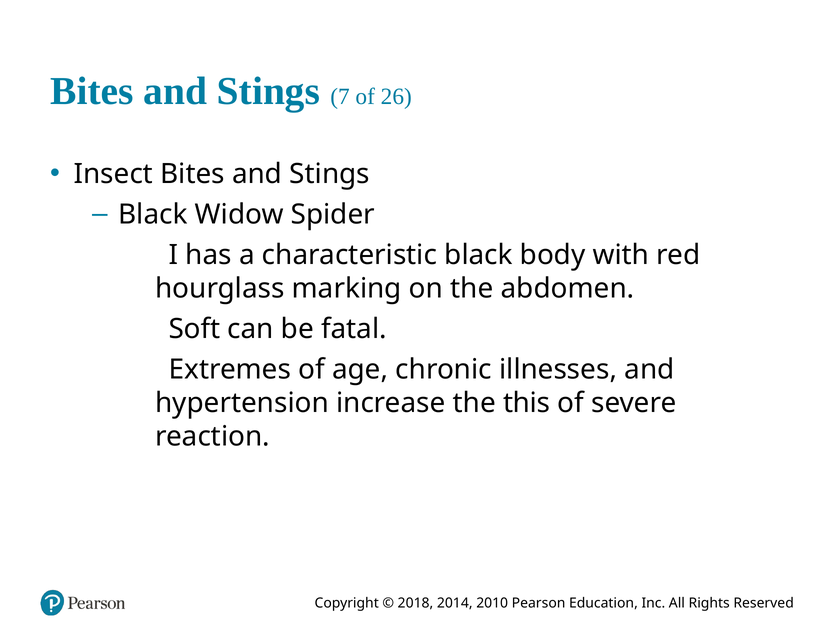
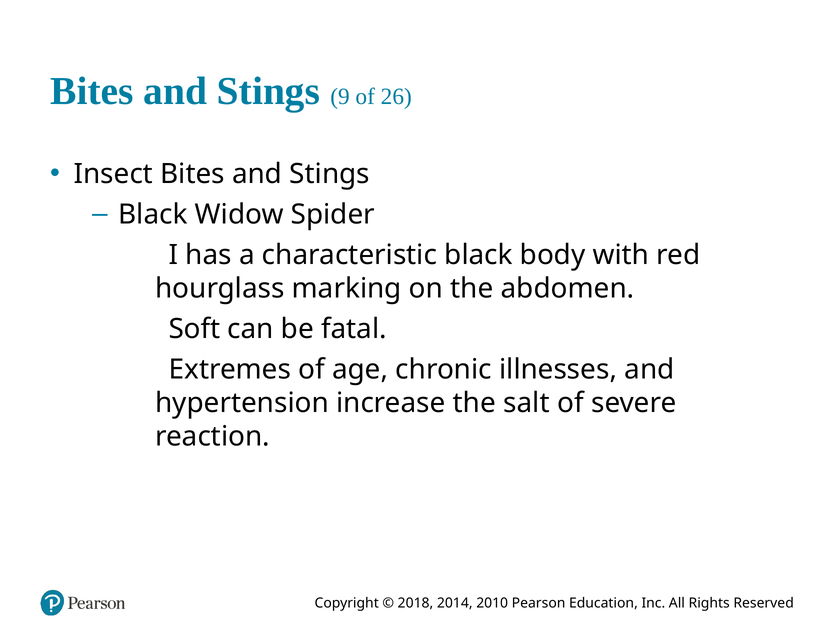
7: 7 -> 9 (340, 96)
this: this -> salt (526, 403)
